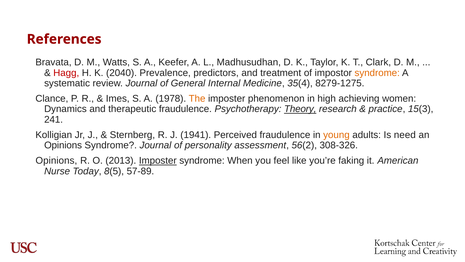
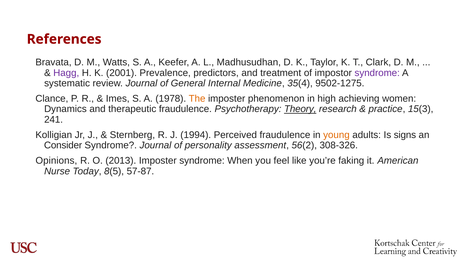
Hagg colour: red -> purple (66, 73)
2040: 2040 -> 2001 (122, 73)
syndrome colour: orange -> purple (377, 73)
8279-1275: 8279-1275 -> 9502-1275 (340, 83)
1941: 1941 -> 1994 (196, 135)
need: need -> signs (405, 135)
Opinions: Opinions -> Consider (63, 145)
Imposter underline: present -> none (158, 160)
57-89: 57-89 -> 57-87 (140, 171)
